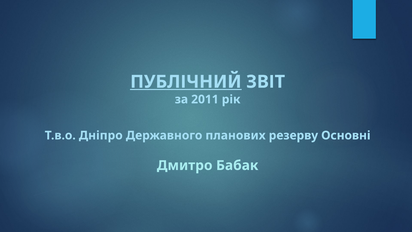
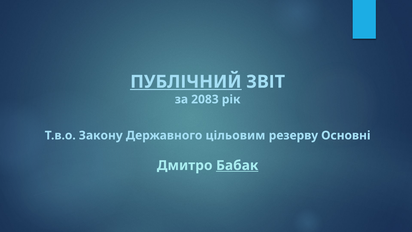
2011: 2011 -> 2083 (205, 99)
Дніпро: Дніпро -> Закону (101, 135)
планових: планових -> цільовим (235, 135)
Бабак underline: none -> present (237, 165)
